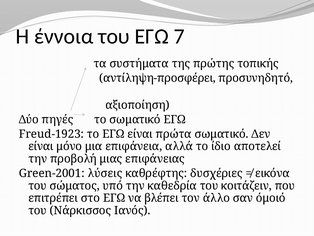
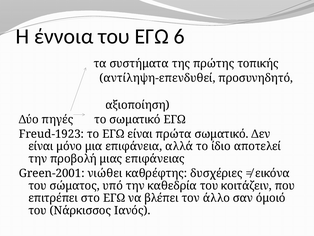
7: 7 -> 6 (179, 36)
αντίληψη-προσφέρει: αντίληψη-προσφέρει -> αντίληψη-επενδυθεί (157, 78)
λύσεις: λύσεις -> νιώθει (105, 173)
